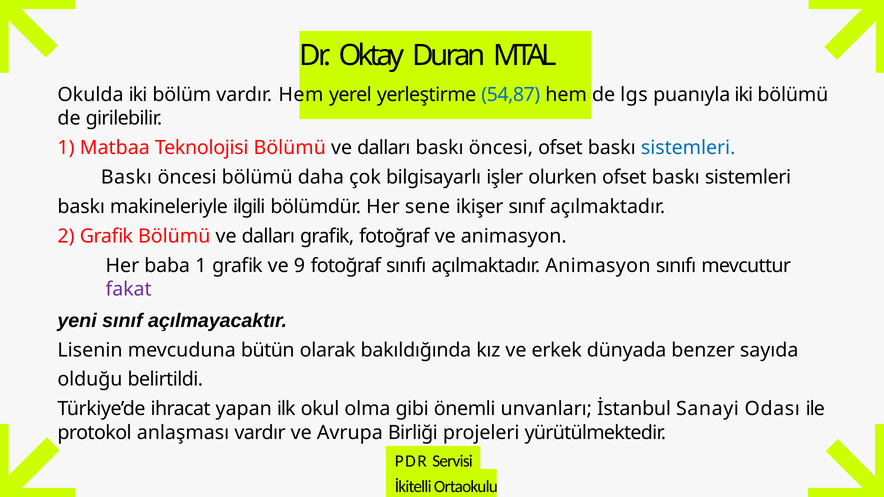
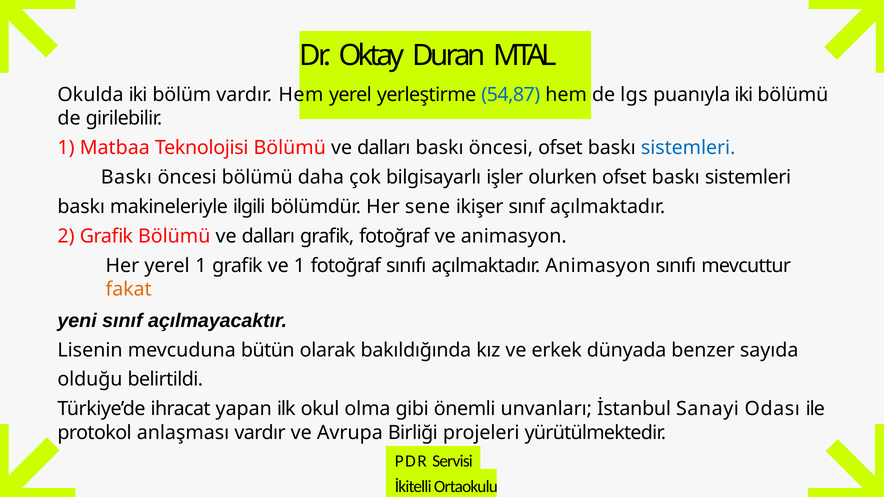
Her baba: baba -> yerel (167, 266)
ve 9: 9 -> 1 (299, 266)
fakat colour: purple -> orange (129, 289)
